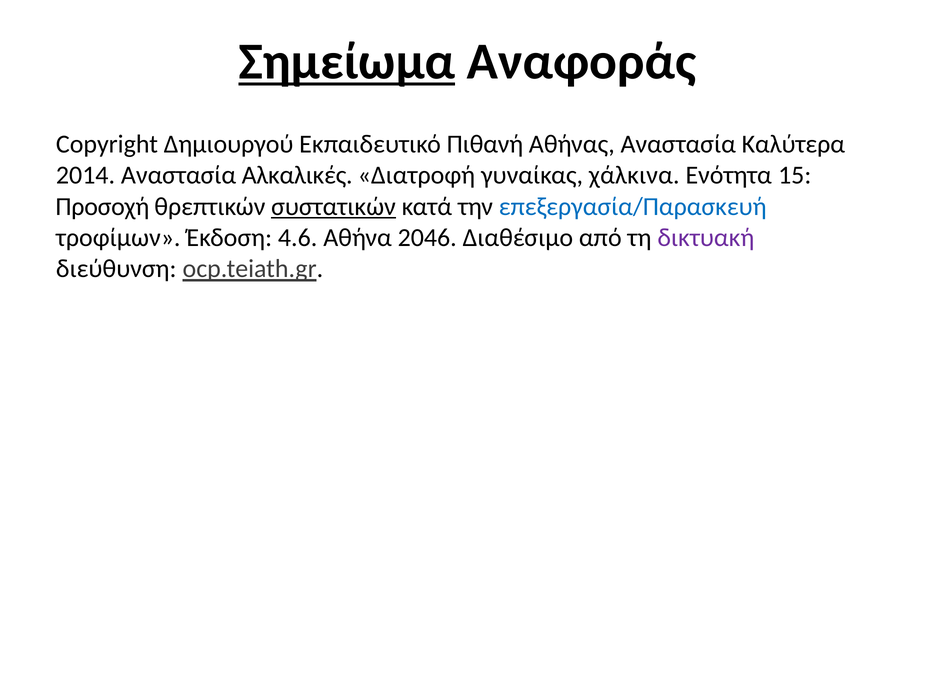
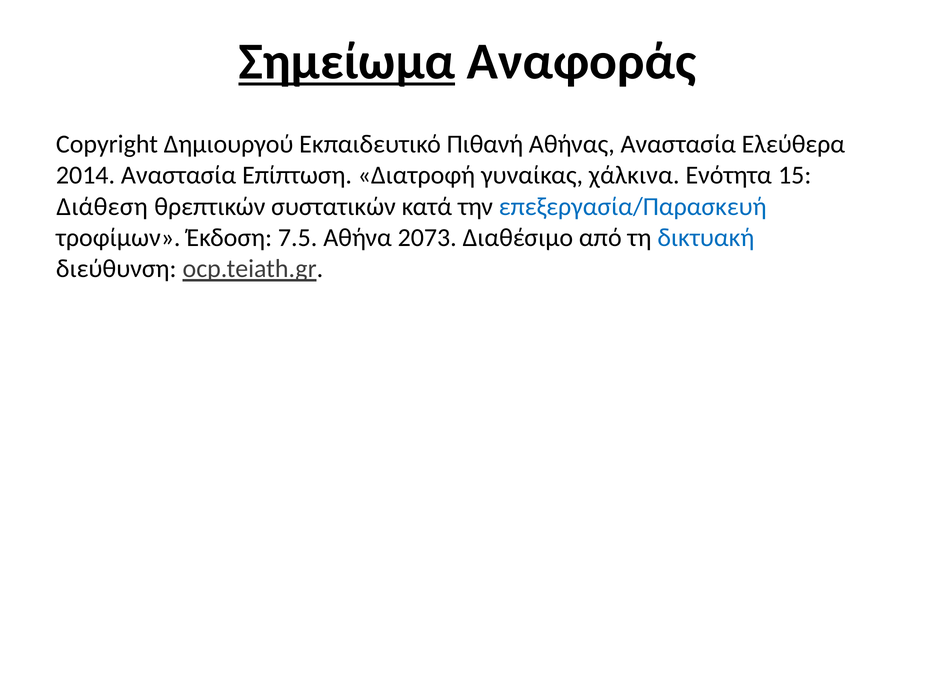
Καλύτερα: Καλύτερα -> Ελεύθερα (793, 144)
Αλκαλικές: Αλκαλικές -> Επίπτωση (297, 175)
Προσοχή: Προσοχή -> Διάθεση (102, 206)
συστατικών underline: present -> none (333, 206)
4.6: 4.6 -> 7.5 (298, 238)
2046: 2046 -> 2073 (427, 238)
δικτυακή colour: purple -> blue (706, 238)
